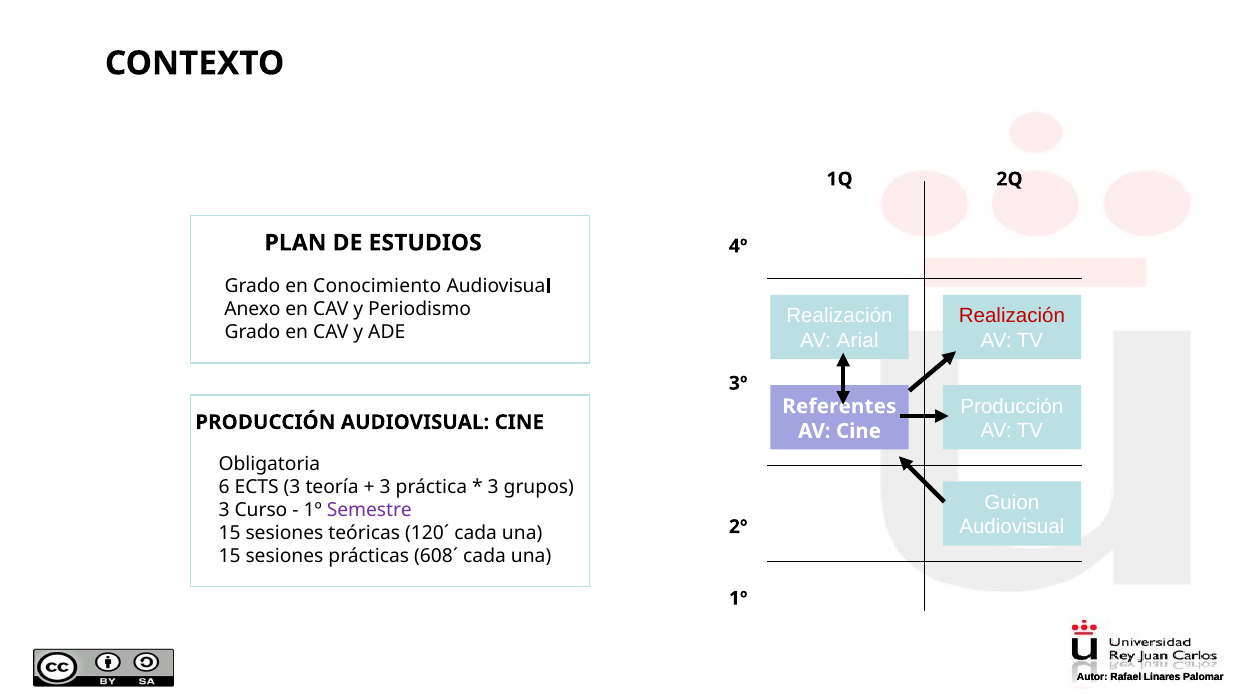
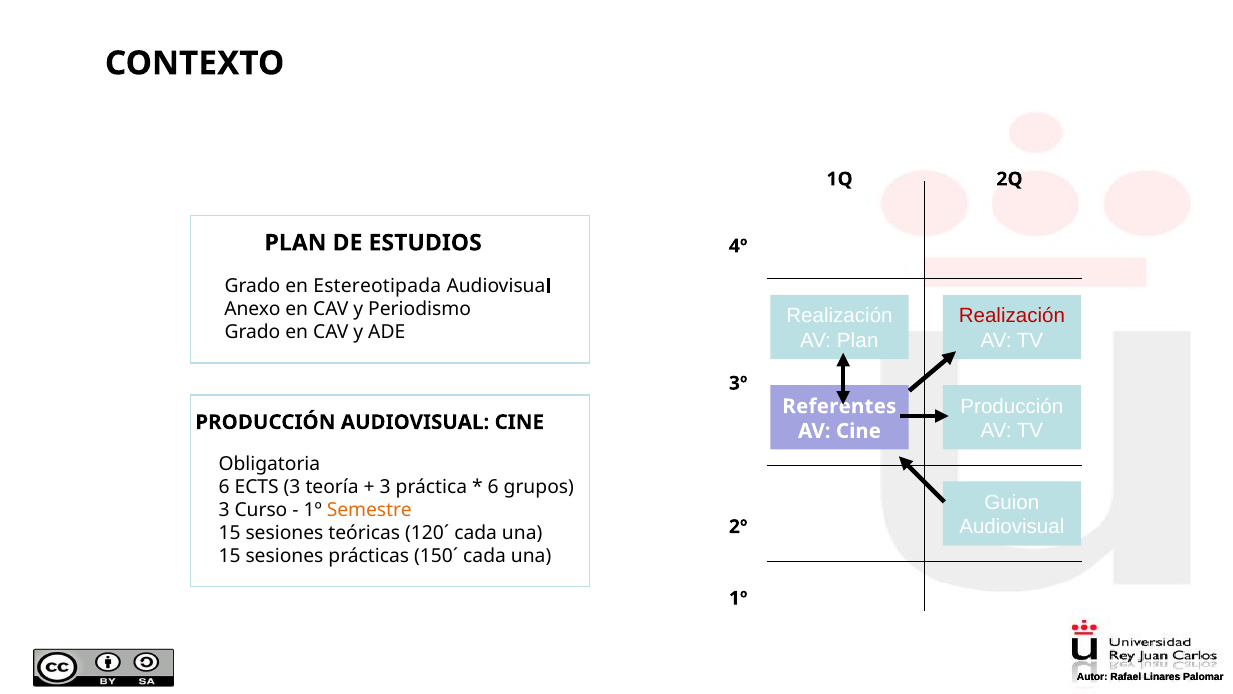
Conocimiento: Conocimiento -> Estereotipada (377, 286)
AV Arial: Arial -> Plan (858, 341)
3: 3 -> 6 (493, 487)
Semestre colour: purple -> orange (369, 510)
608´: 608´ -> 150´ (436, 556)
